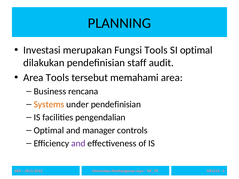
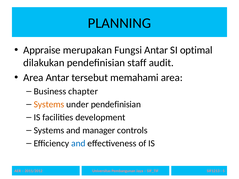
Investasi: Investasi -> Appraise (42, 50)
Fungsi Tools: Tools -> Antar (156, 50)
Area Tools: Tools -> Antar (57, 78)
rencana: rencana -> chapter (83, 91)
pengendalian: pengendalian -> development (100, 118)
Optimal: Optimal -> Systems (49, 131)
and colour: purple -> blue (78, 144)
